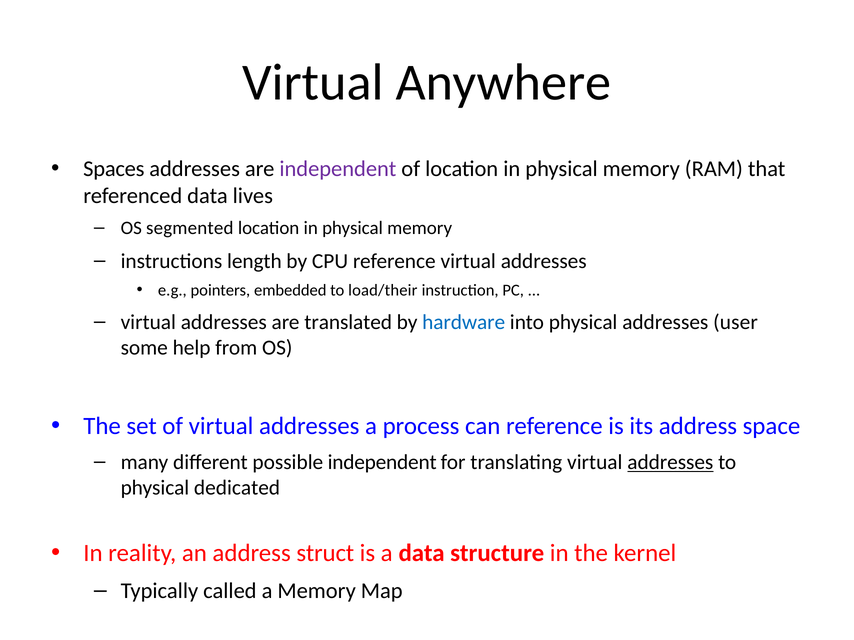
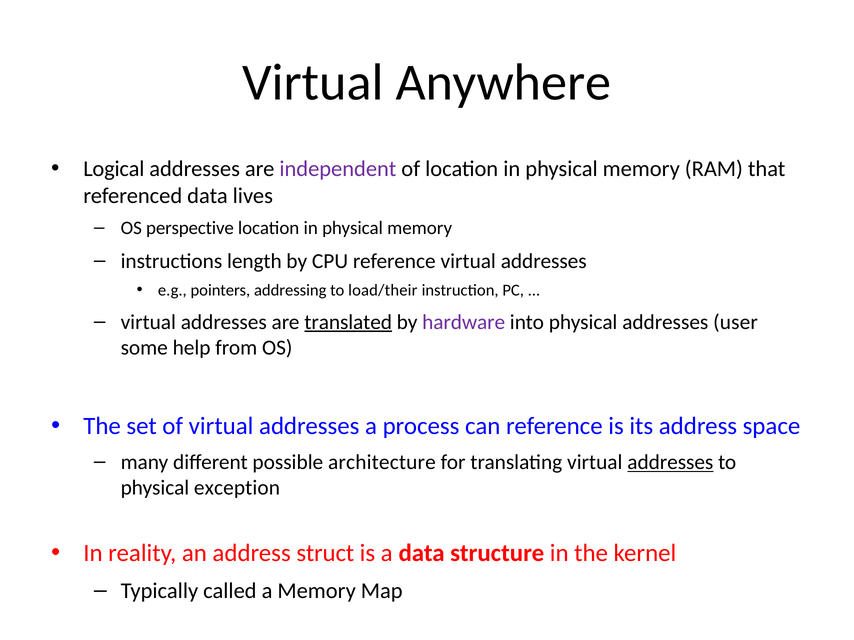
Spaces: Spaces -> Logical (114, 169)
segmented: segmented -> perspective (190, 228)
embedded: embedded -> addressing (290, 291)
translated underline: none -> present (348, 322)
hardware colour: blue -> purple (464, 322)
possible independent: independent -> architecture (382, 463)
dedicated: dedicated -> exception (237, 488)
